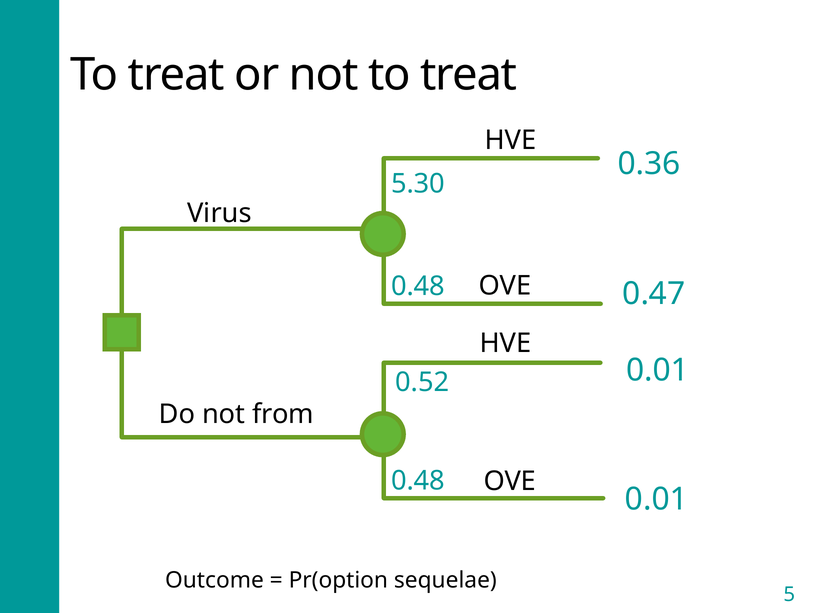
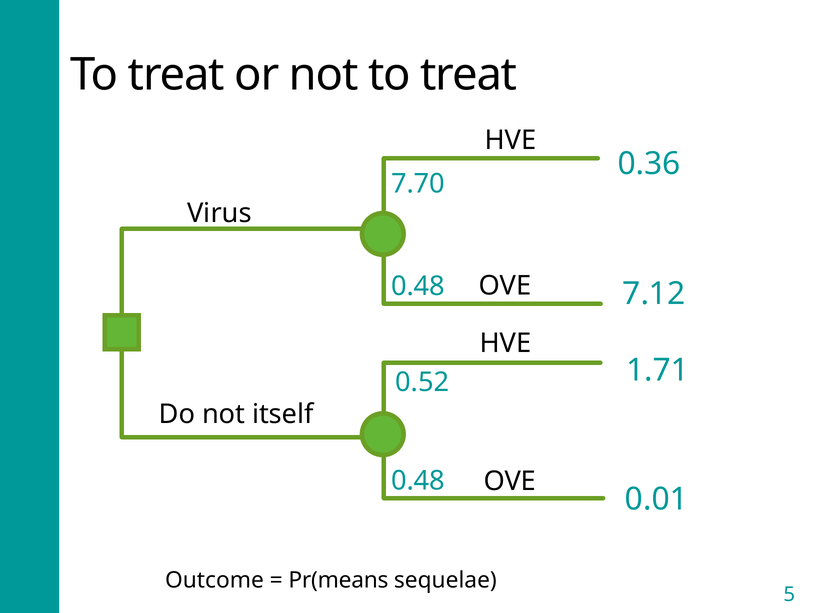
5.30: 5.30 -> 7.70 (418, 184)
0.47: 0.47 -> 7.12 (654, 294)
0.01: 0.01 -> 1.71 (658, 370)
from: from -> itself (283, 414)
Pr(option: Pr(option -> Pr(means (338, 580)
